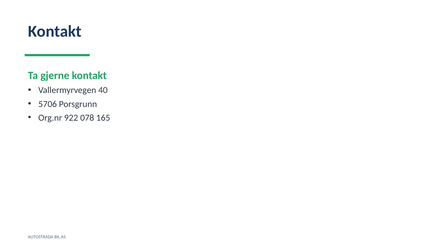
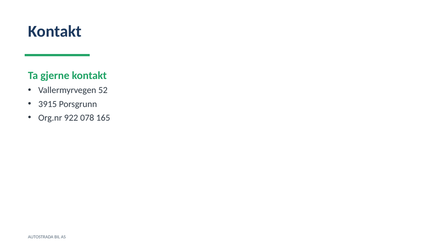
40: 40 -> 52 (103, 90)
5706: 5706 -> 3915 (48, 104)
